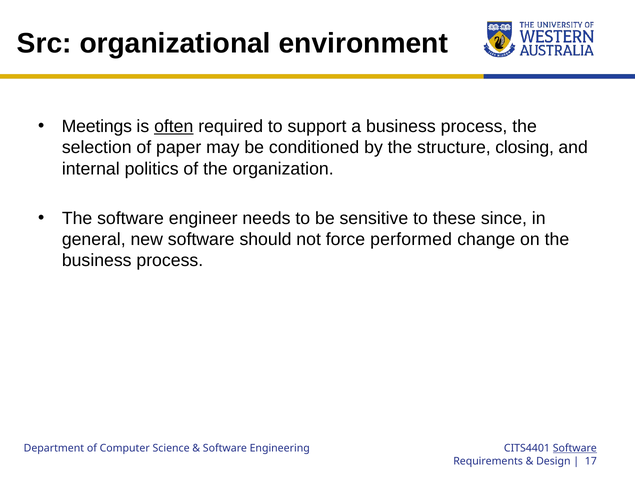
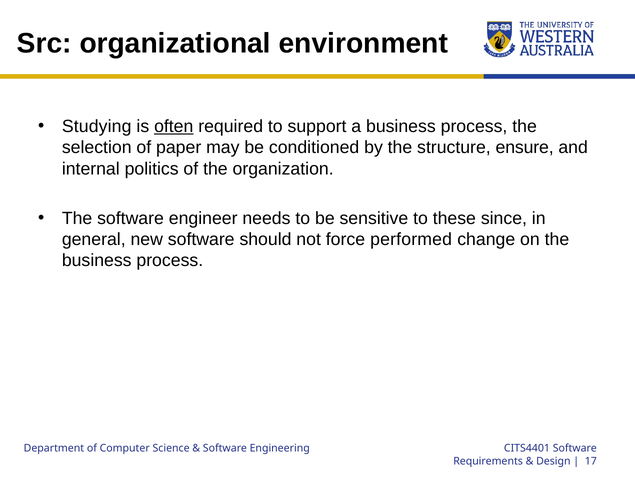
Meetings: Meetings -> Studying (97, 126)
closing: closing -> ensure (525, 147)
Software underline: present -> none (575, 448)
